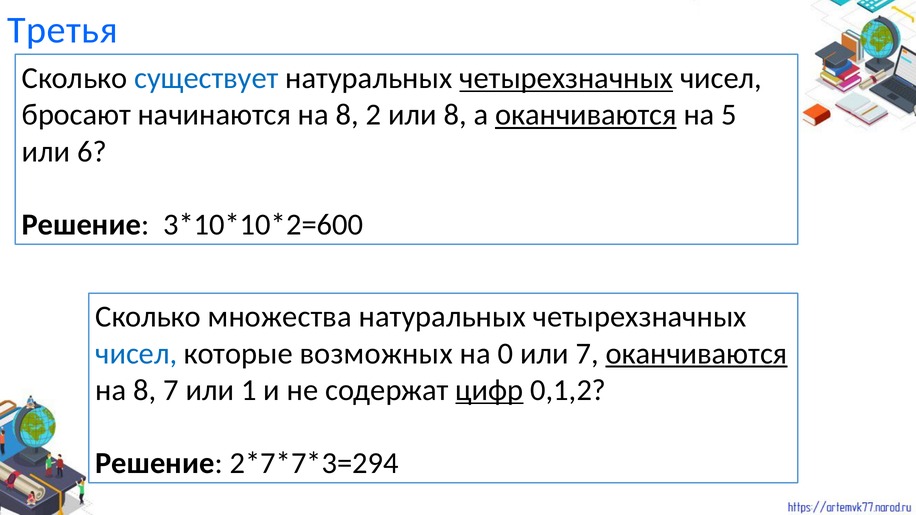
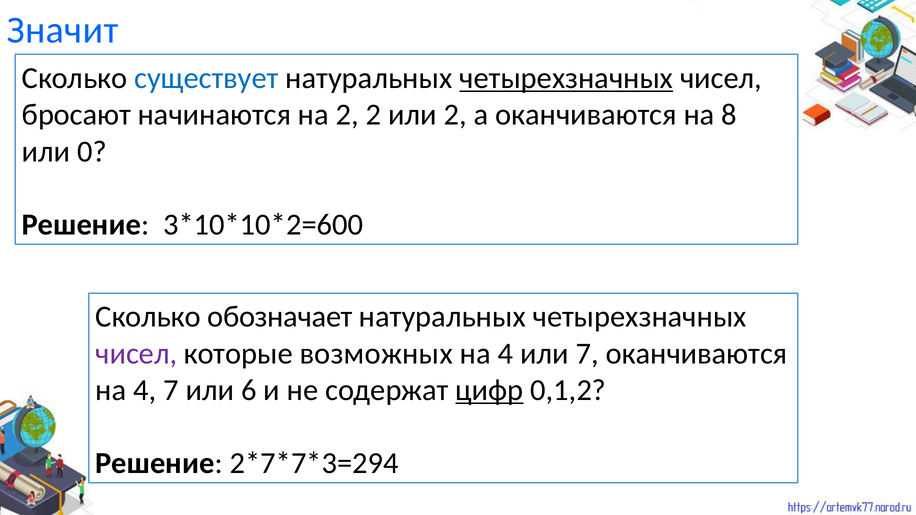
Третья: Третья -> Значит (63, 30)
начинаются на 8: 8 -> 2 (347, 115)
или 8: 8 -> 2 (455, 115)
оканчиваются underline: present -> none (586, 115)
5: 5 -> 8 (729, 115)
6: 6 -> 0 (92, 152)
множества: множества -> обозначает (280, 317)
чисел colour: blue -> purple (136, 354)
0: 0 -> 4 (505, 354)
оканчиваются underline: present -> none (697, 354)
8: 8 -> 4 (145, 390)
1: 1 -> 6 (249, 390)
